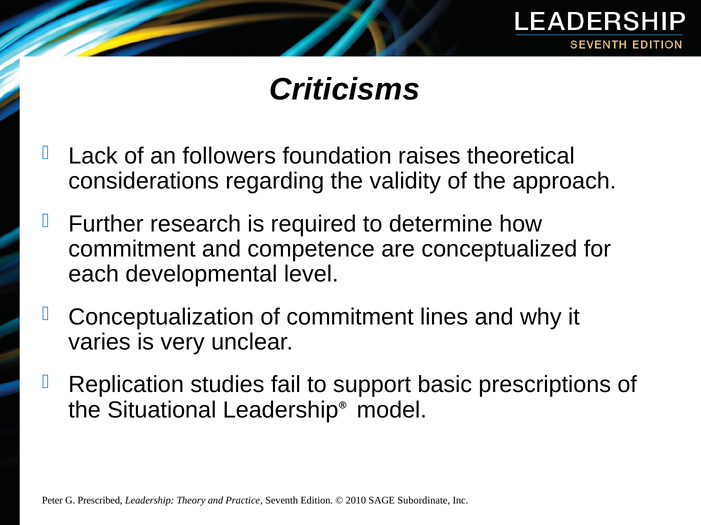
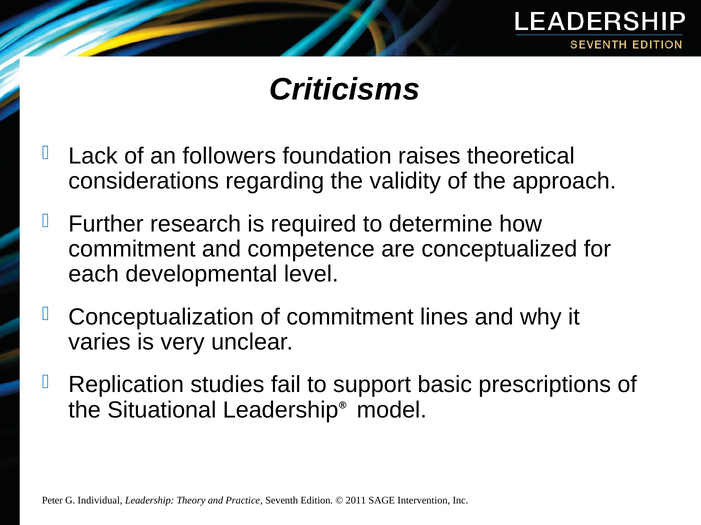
Prescribed: Prescribed -> Individual (100, 501)
2010: 2010 -> 2011 (356, 501)
Subordinate: Subordinate -> Intervention (424, 501)
